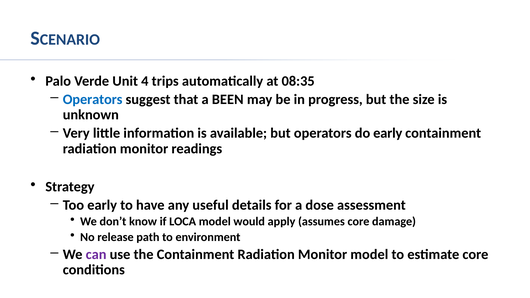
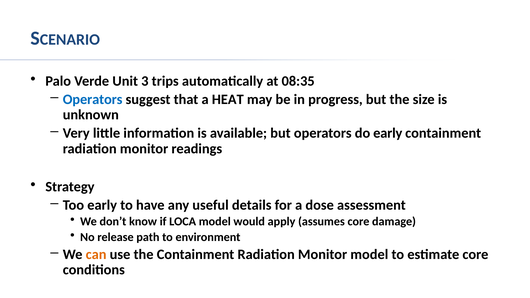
4: 4 -> 3 (145, 81)
BEEN: BEEN -> HEAT (228, 99)
can colour: purple -> orange (96, 255)
